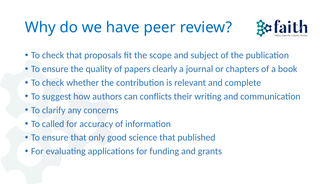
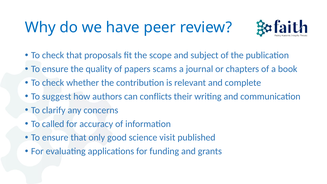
clearly: clearly -> scams (165, 69)
science that: that -> visit (167, 138)
